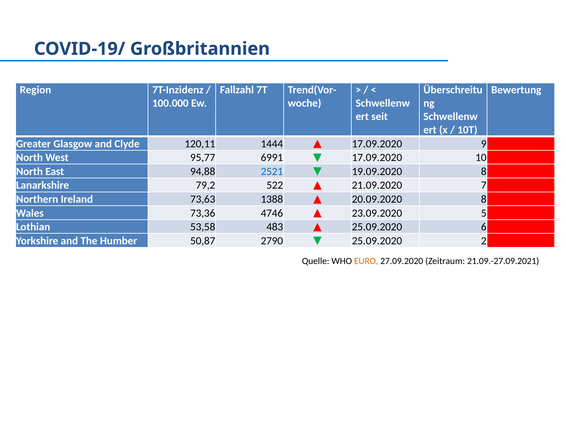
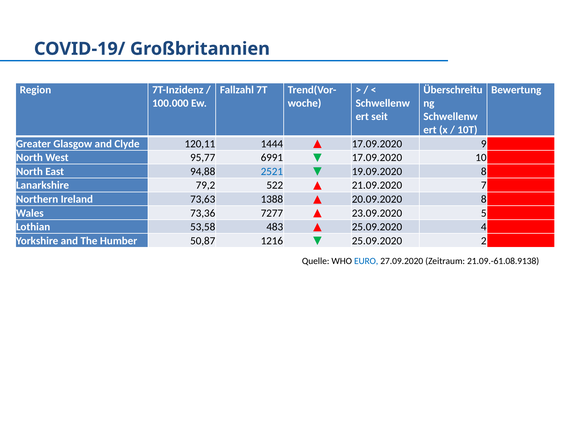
4746: 4746 -> 7277 (272, 213)
6: 6 -> 4 (484, 227)
2790: 2790 -> 1216 (272, 241)
EURO colour: orange -> blue (366, 261)
21.09.-27.09.2021: 21.09.-27.09.2021 -> 21.09.-61.08.9138 (503, 261)
